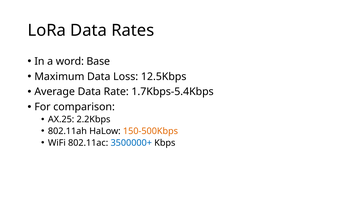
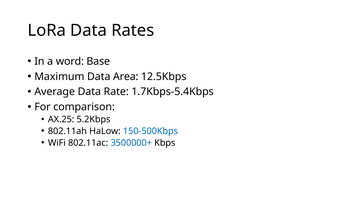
Loss: Loss -> Area (126, 76)
2.2Kbps: 2.2Kbps -> 5.2Kbps (93, 119)
150-500Kbps colour: orange -> blue (150, 131)
